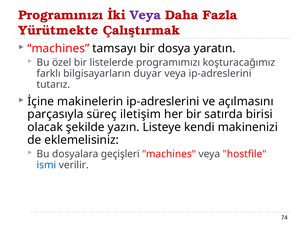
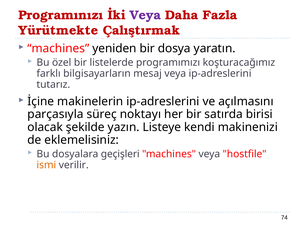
tamsayı: tamsayı -> yeniden (114, 48)
duyar: duyar -> mesaj (148, 73)
iletişim: iletişim -> noktayı (140, 114)
ismi colour: blue -> orange (46, 165)
